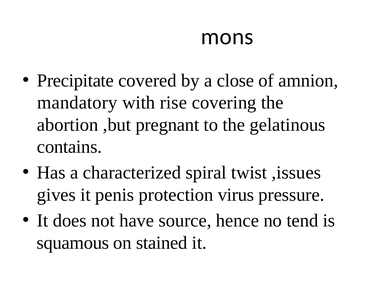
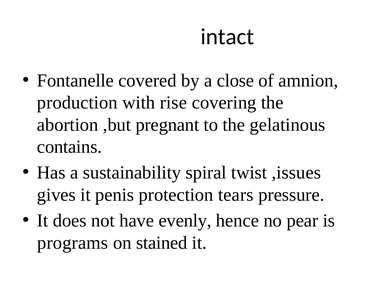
mons: mons -> intact (227, 37)
Precipitate: Precipitate -> Fontanelle (75, 81)
mandatory: mandatory -> production (77, 103)
characterized: characterized -> sustainability (132, 173)
virus: virus -> tears (236, 195)
source: source -> evenly (185, 221)
tend: tend -> pear (302, 221)
squamous: squamous -> programs (73, 243)
